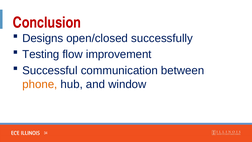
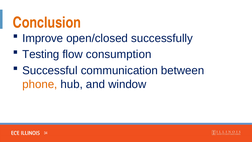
Conclusion colour: red -> orange (47, 23)
Designs: Designs -> Improve (43, 38)
improvement: improvement -> consumption (119, 54)
